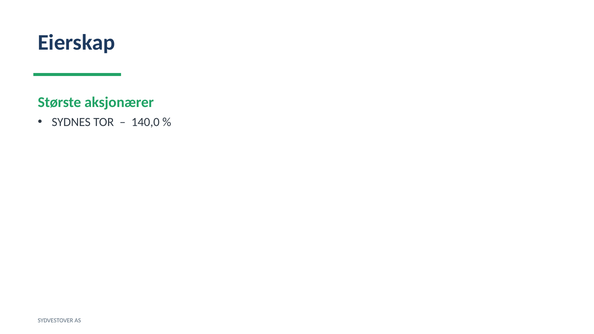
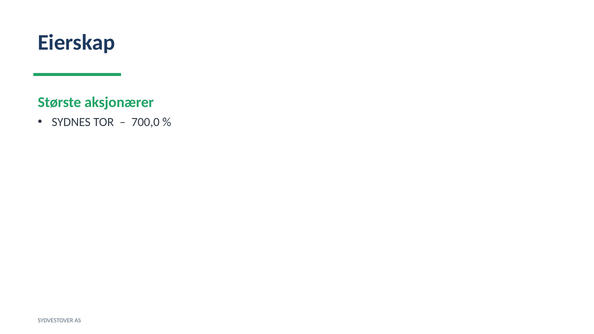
140,0: 140,0 -> 700,0 (145, 122)
